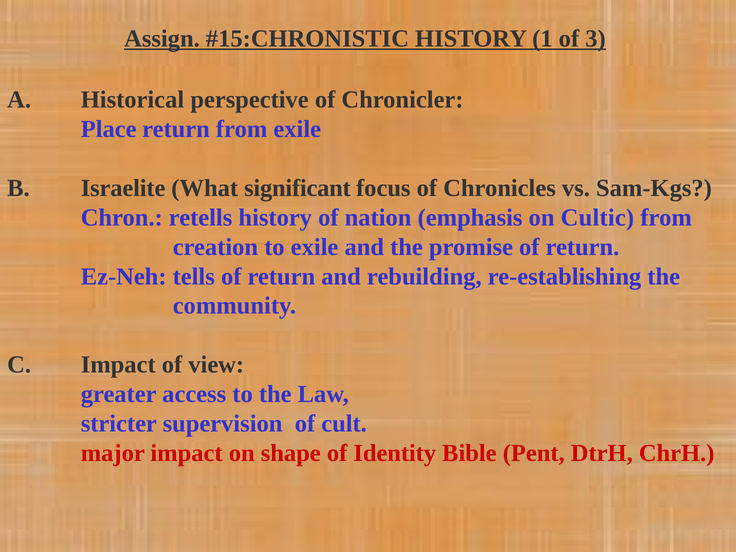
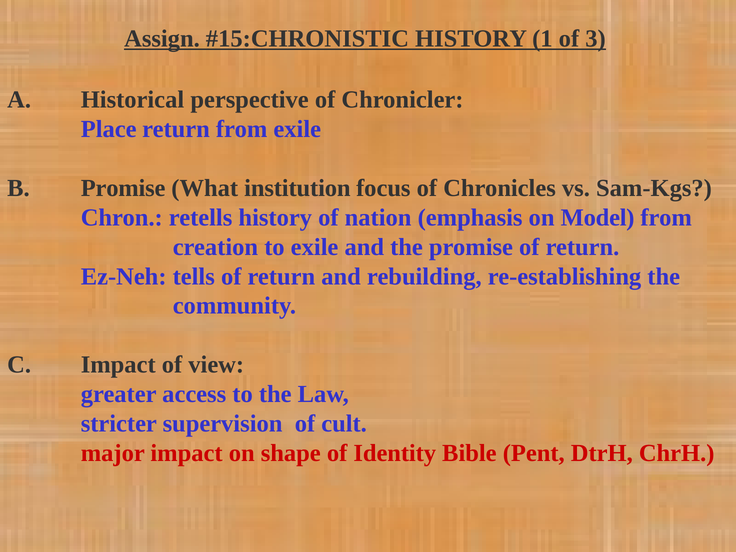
B Israelite: Israelite -> Promise (123, 188)
significant: significant -> institution (297, 188)
Cultic: Cultic -> Model (598, 218)
